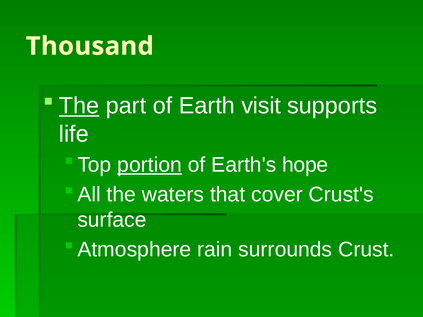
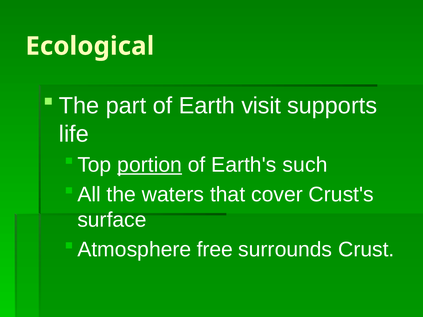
Thousand: Thousand -> Ecological (90, 46)
The underline: present -> none (79, 106)
hope: hope -> such (305, 165)
rain: rain -> free (215, 250)
